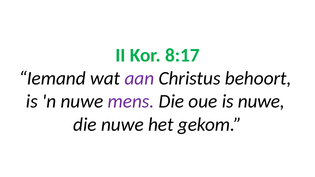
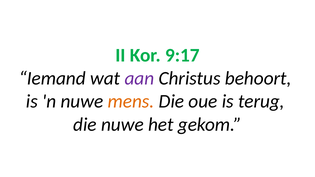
8:17: 8:17 -> 9:17 (182, 55)
mens colour: purple -> orange (131, 101)
is nuwe: nuwe -> terug (261, 101)
